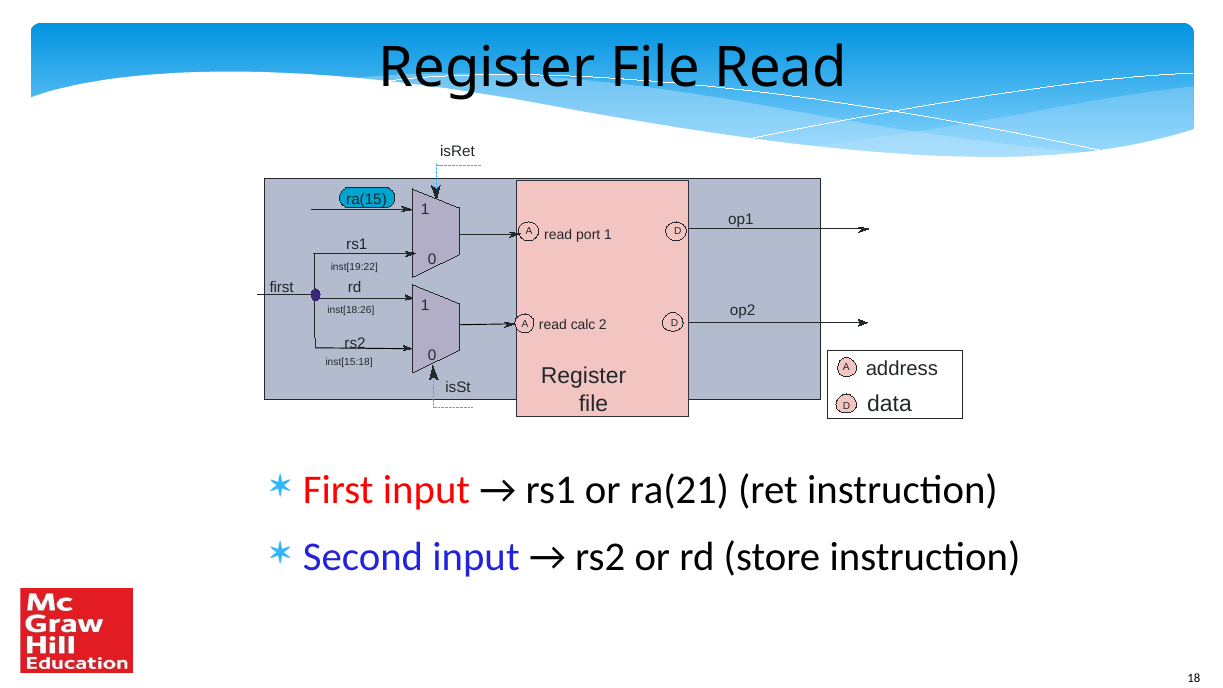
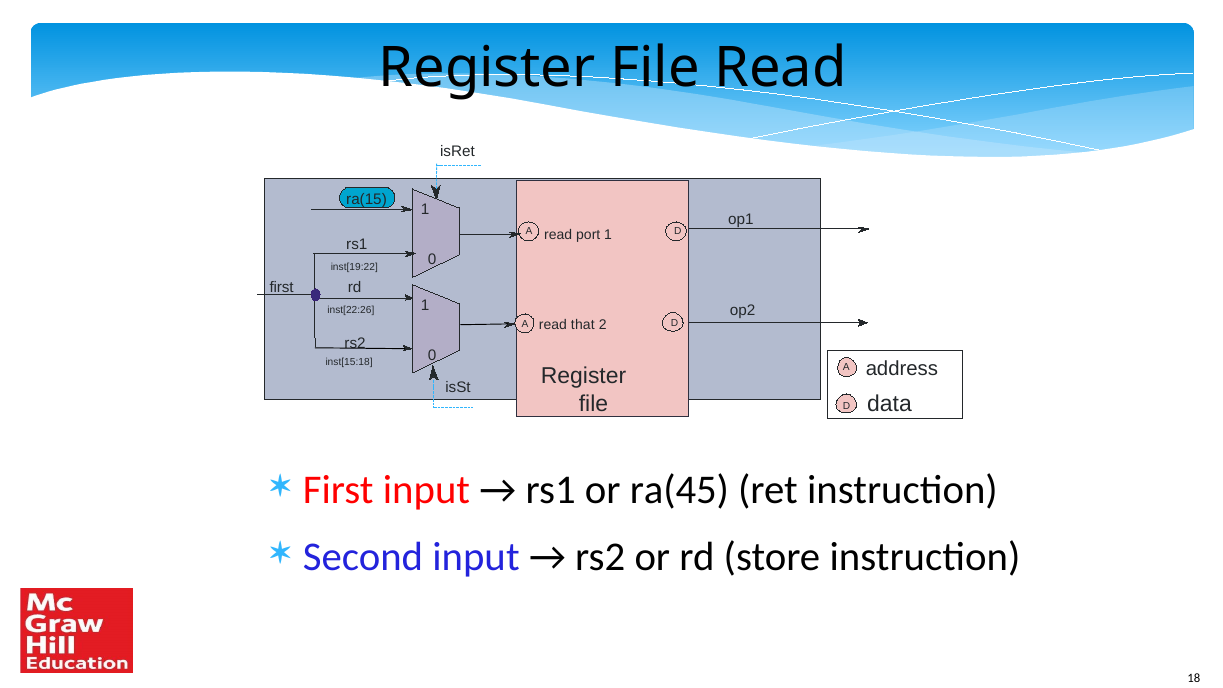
inst[18:26: inst[18:26 -> inst[22:26 (351, 310)
calc: calc -> that (583, 325)
ra(21: ra(21 -> ra(45 (679, 490)
